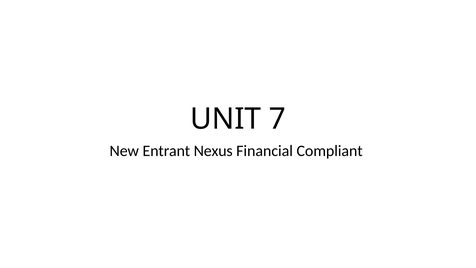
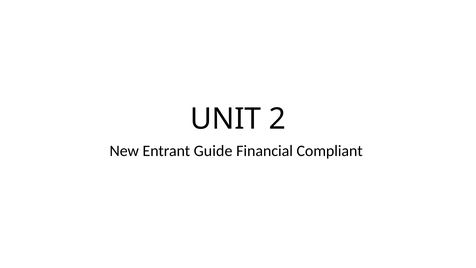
7: 7 -> 2 (277, 119)
Nexus: Nexus -> Guide (213, 151)
